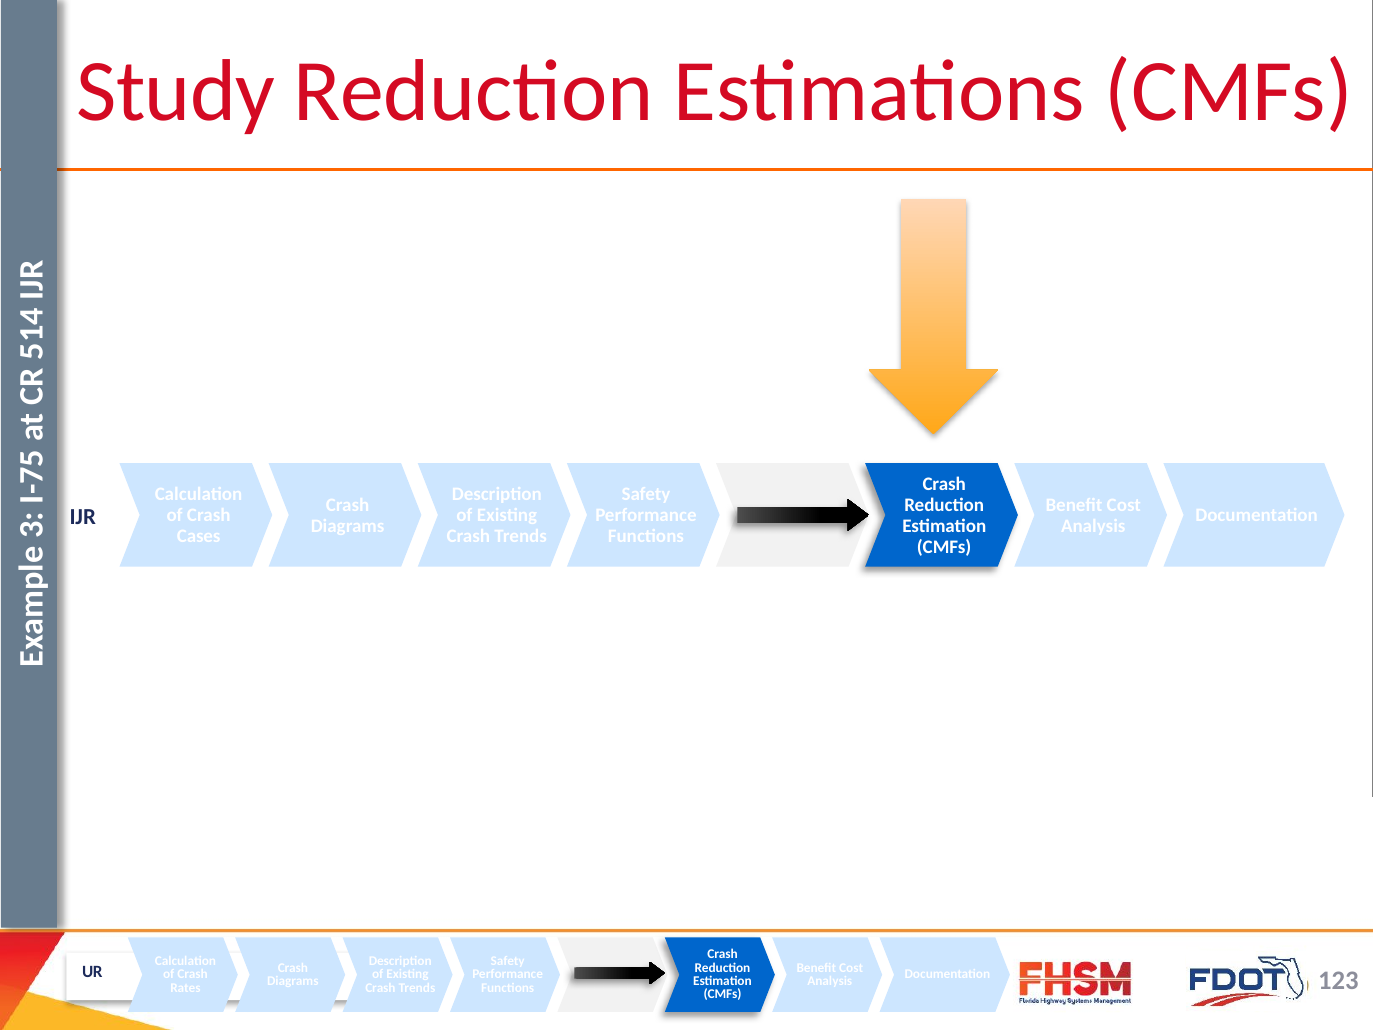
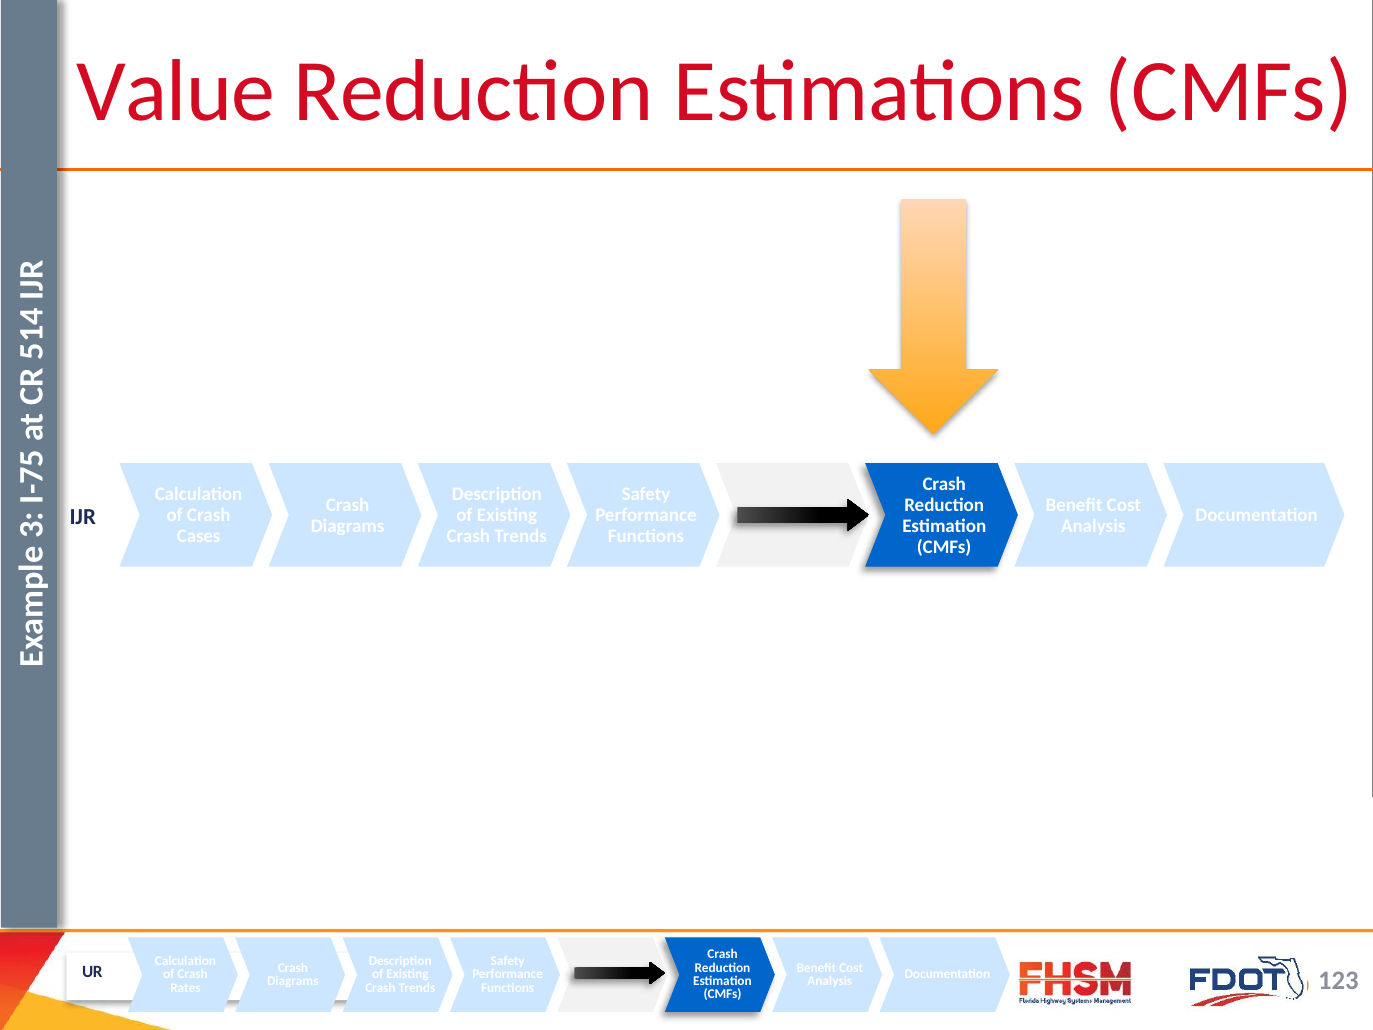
Study: Study -> Value (176, 91)
